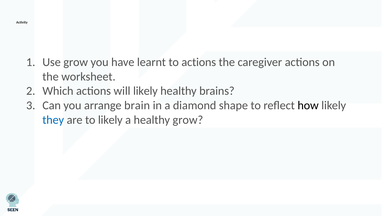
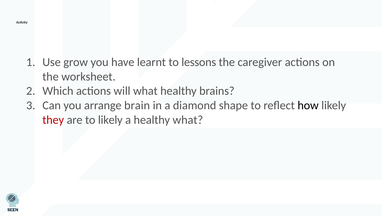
to actions: actions -> lessons (199, 62)
will likely: likely -> what (145, 91)
they colour: blue -> red (53, 120)
healthy grow: grow -> what (188, 120)
